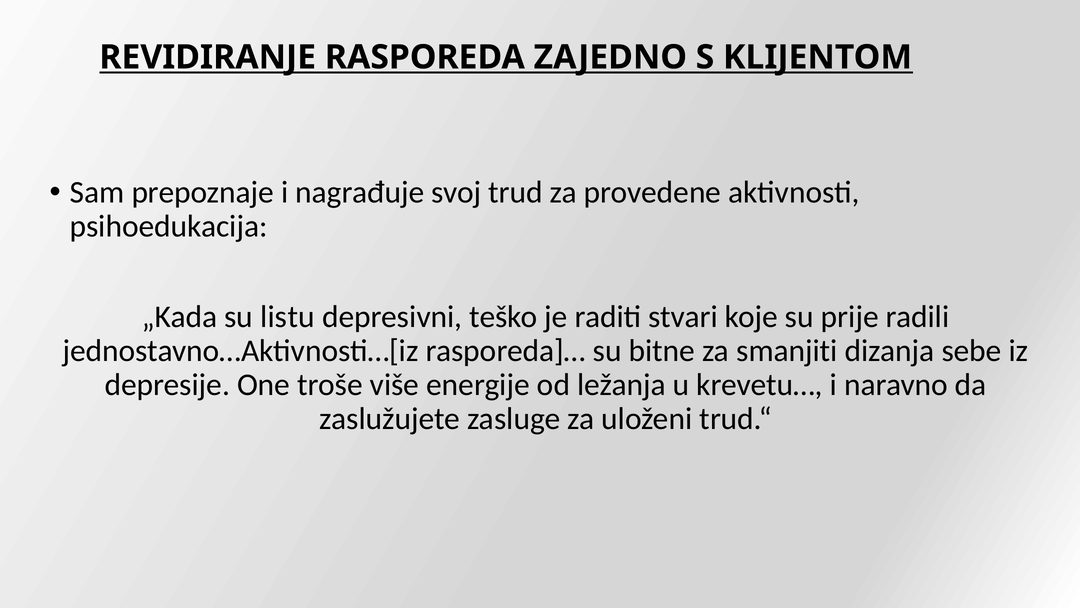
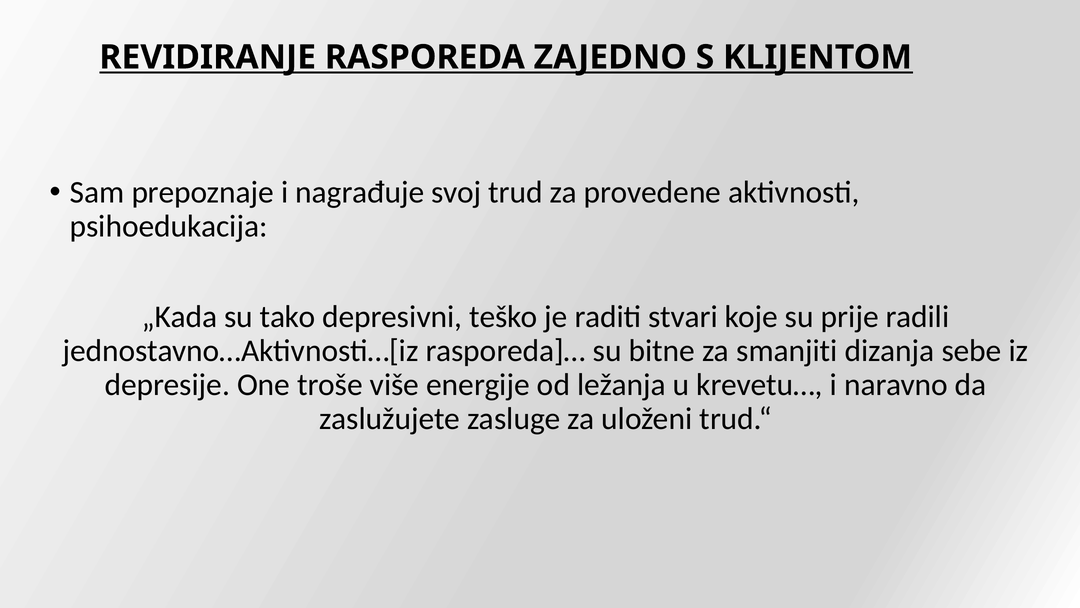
listu: listu -> tako (288, 317)
